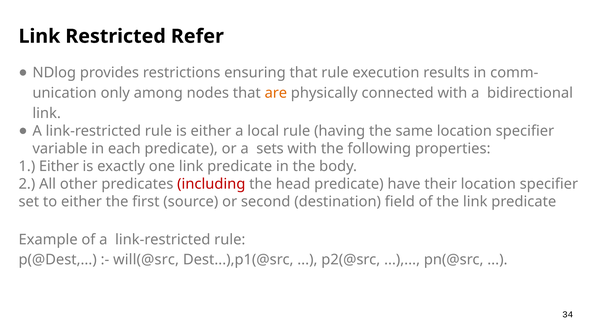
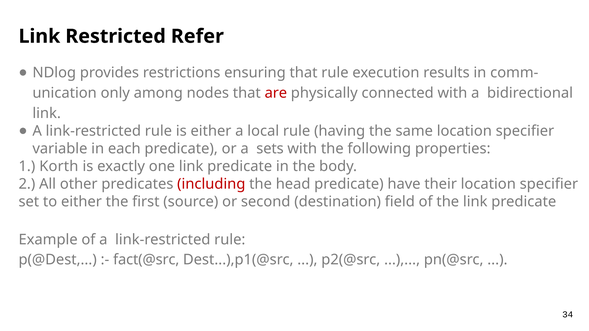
are colour: orange -> red (276, 93)
1 Either: Either -> Korth (59, 166)
will(@src: will(@src -> fact(@src (146, 260)
